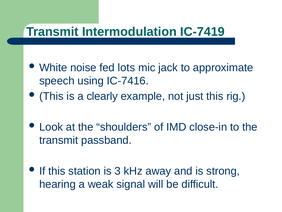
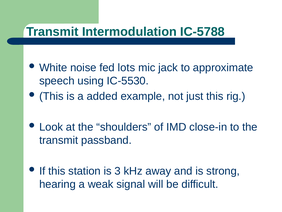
IC-7419: IC-7419 -> IC-5788 (202, 32)
IC-7416: IC-7416 -> IC-5530 (128, 81)
clearly: clearly -> added (102, 96)
